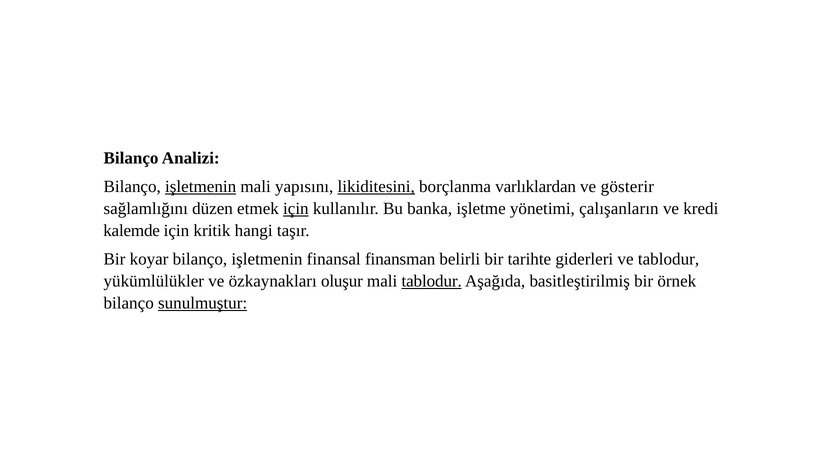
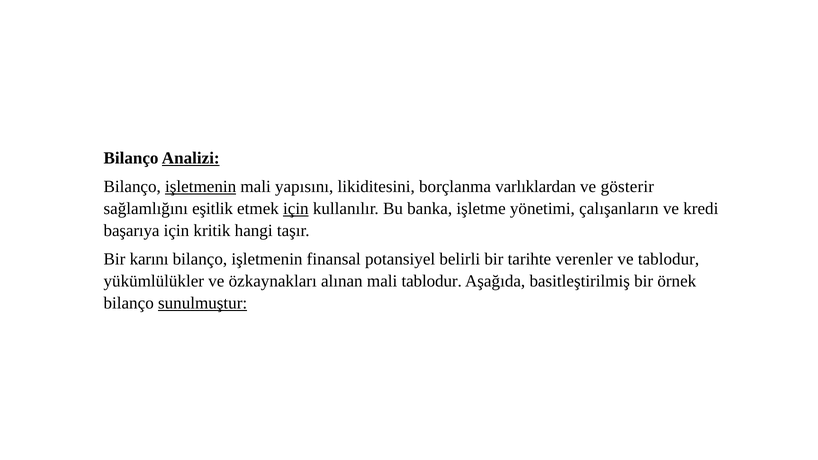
Analizi underline: none -> present (191, 158)
likiditesini underline: present -> none (376, 187)
düzen: düzen -> eşitlik (213, 209)
kalemde: kalemde -> başarıya (132, 231)
koyar: koyar -> karını (149, 259)
finansman: finansman -> potansiyel (400, 259)
giderleri: giderleri -> verenler (584, 259)
oluşur: oluşur -> alınan (342, 281)
tablodur underline: present -> none (432, 281)
